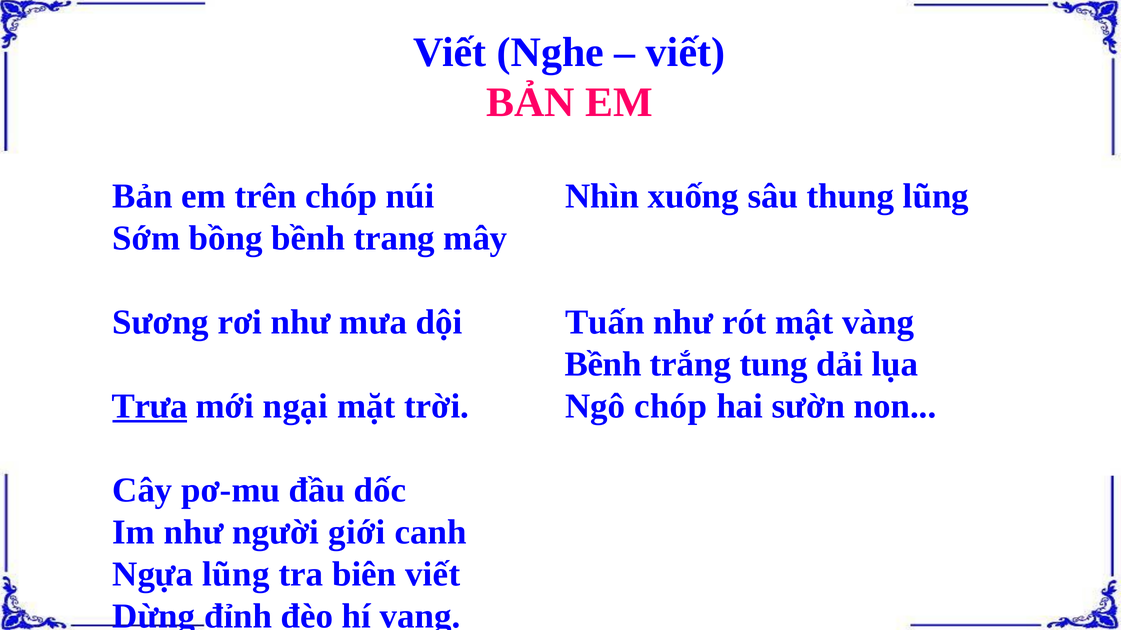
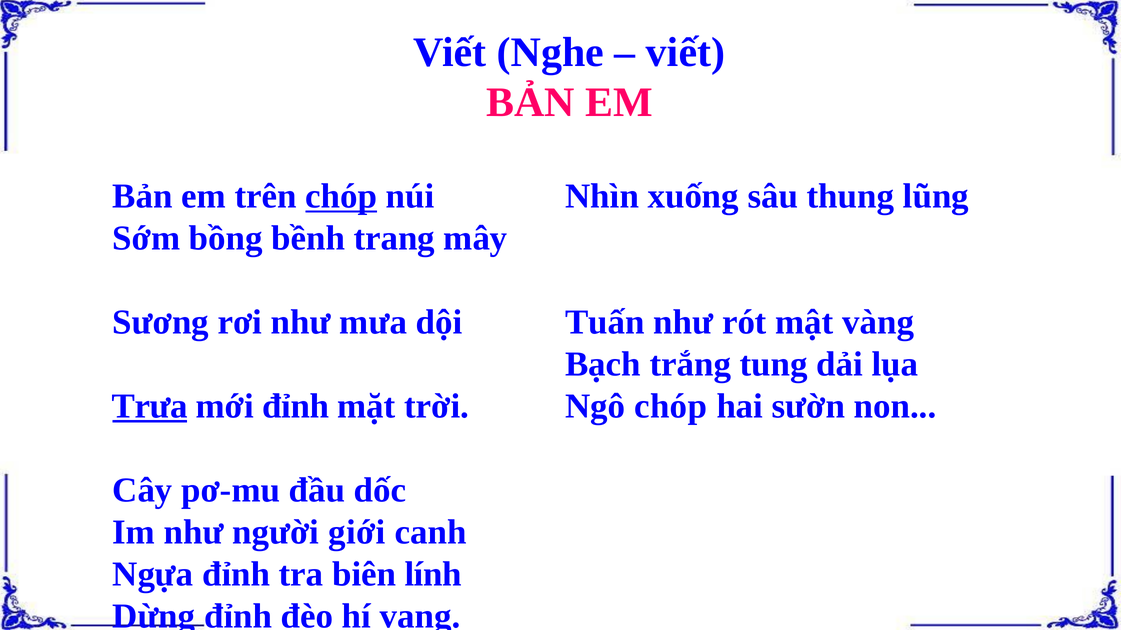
chóp underline: none -> present (341, 196)
Bềnh: Bềnh -> Bạch (603, 364)
mới ngại: ngại -> đỉnh (296, 406)
Ngựa lũng: lũng -> đỉnh (236, 574)
biên viết: viết -> lính (433, 574)
